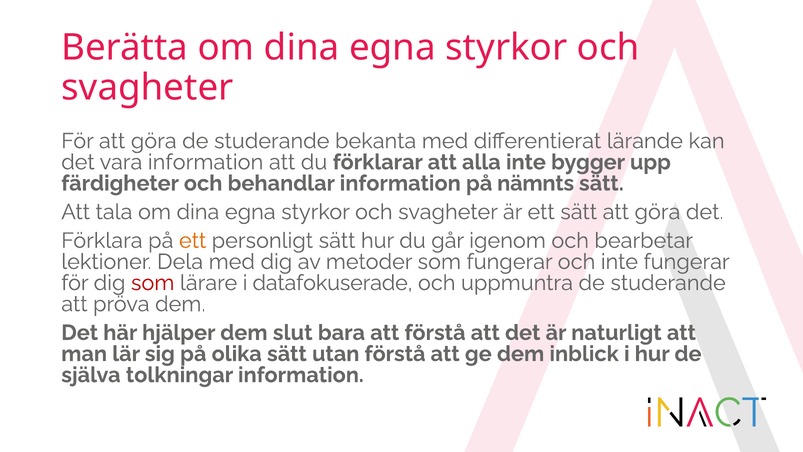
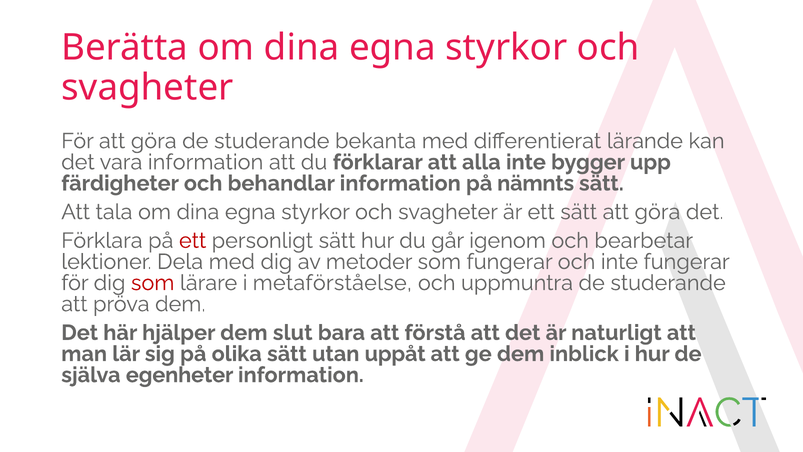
ett colour: orange -> red (193, 240)
datafokuserade: datafokuserade -> metaförståelse (332, 283)
utan förstå: förstå -> uppåt (395, 354)
tolkningar: tolkningar -> egenheter (180, 375)
